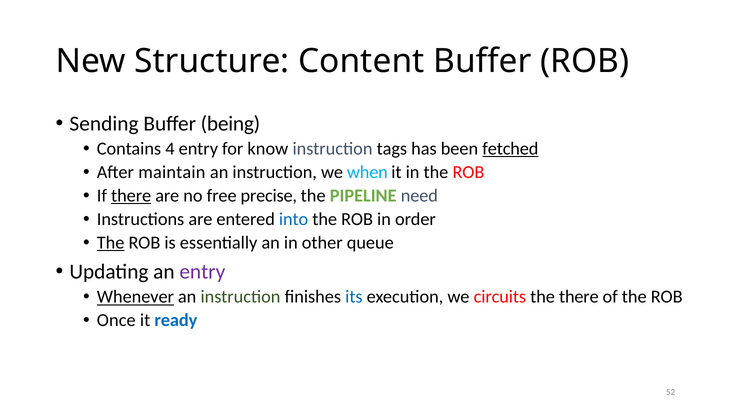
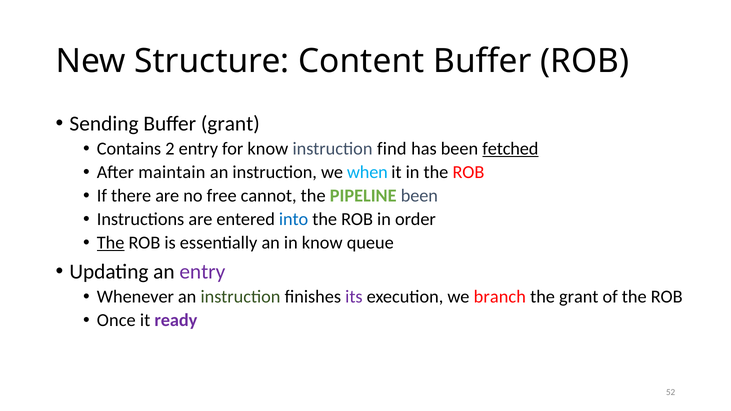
Buffer being: being -> grant (230, 124)
4: 4 -> 2 (170, 149)
tags: tags -> find (392, 149)
there underline: present -> none (131, 196)
precise: precise -> cannot (269, 196)
PIPELINE need: need -> been (419, 196)
in other: other -> know (322, 243)
Whenever underline: present -> none (135, 297)
its colour: blue -> purple (354, 297)
circuits: circuits -> branch (500, 297)
the there: there -> grant (579, 297)
ready colour: blue -> purple (176, 321)
